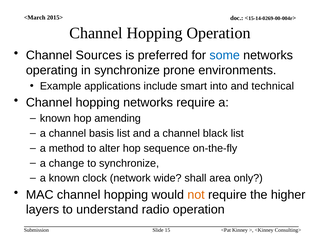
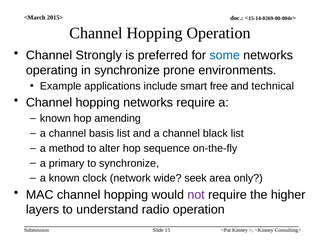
Sources: Sources -> Strongly (99, 55)
into: into -> free (219, 86)
change: change -> primary (67, 163)
shall: shall -> seek (196, 178)
not colour: orange -> purple (196, 195)
